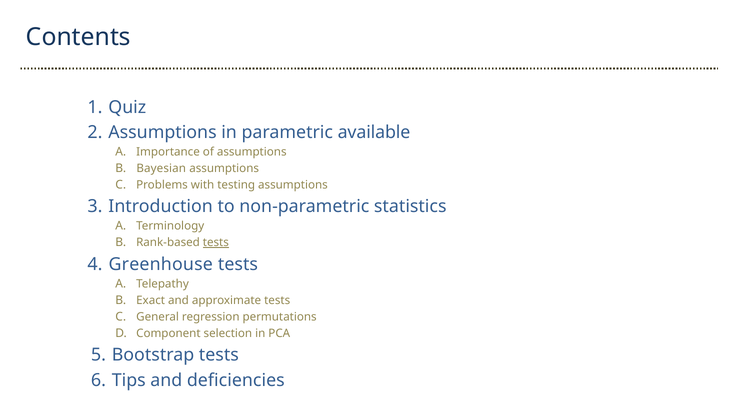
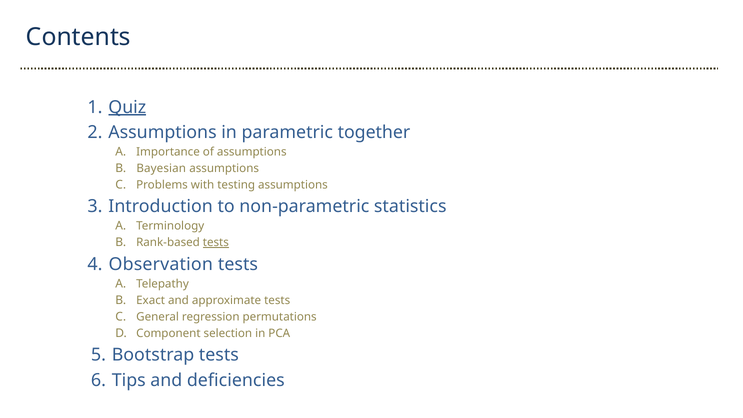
Quiz underline: none -> present (127, 107)
available: available -> together (374, 132)
Greenhouse: Greenhouse -> Observation (161, 264)
